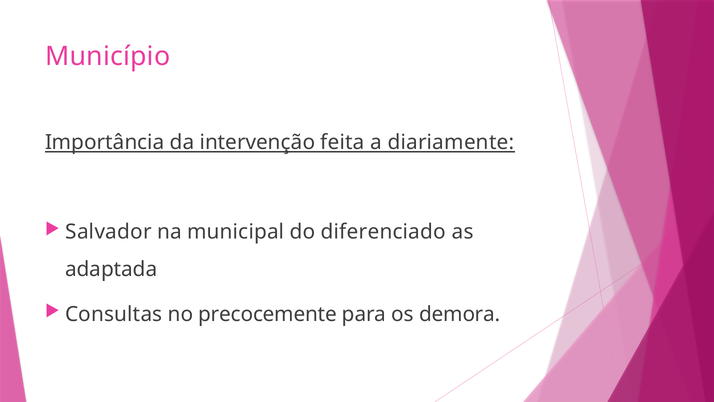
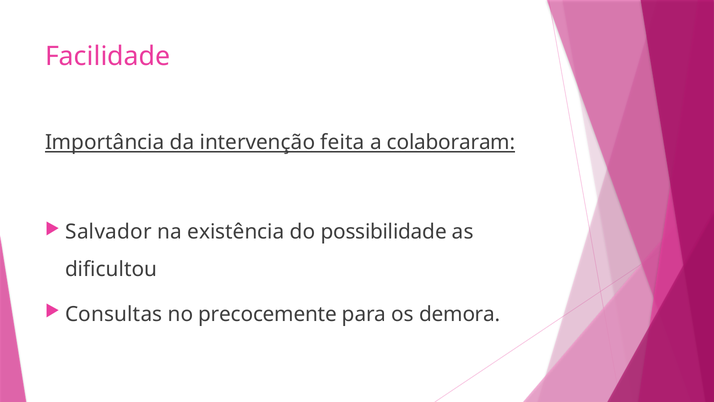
Município: Município -> Facilidade (108, 56)
diariamente: diariamente -> colaboraram (451, 142)
municipal: municipal -> existência (236, 232)
diferenciado: diferenciado -> possibilidade (384, 232)
adaptada: adaptada -> dificultou (111, 269)
